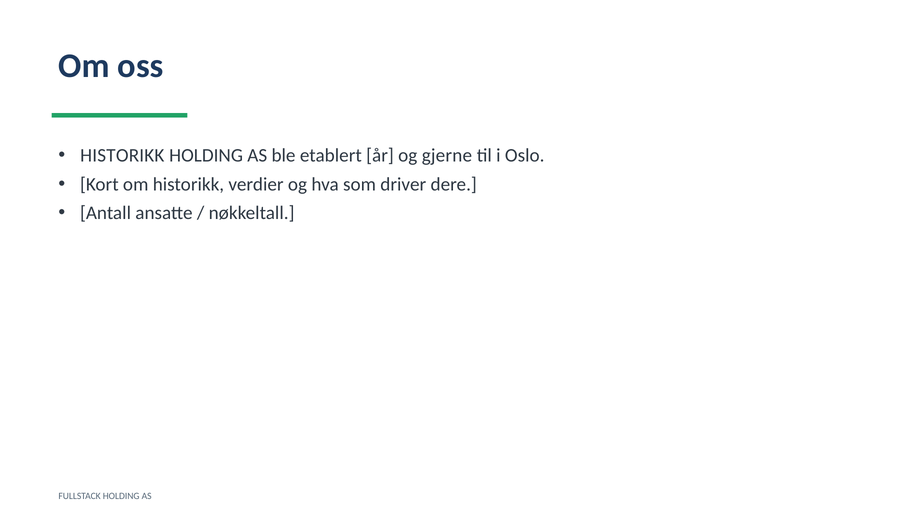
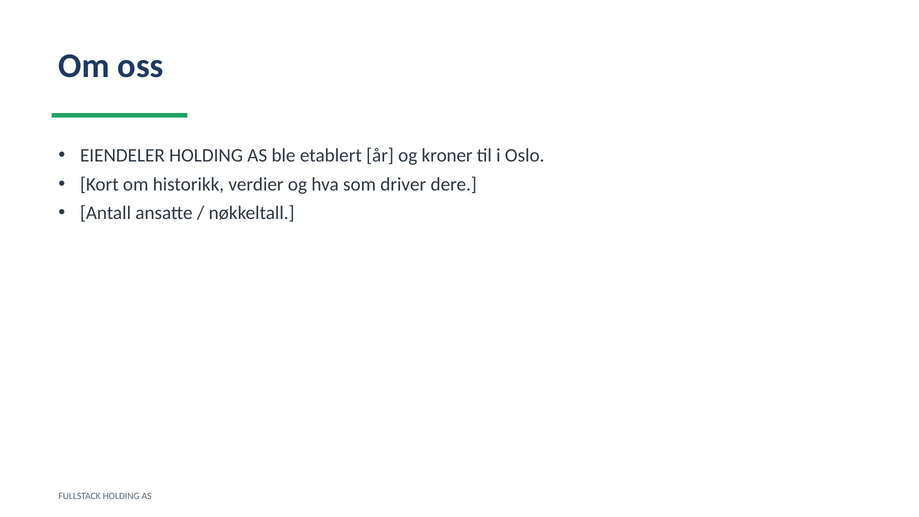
HISTORIKK: HISTORIKK -> EIENDELER (122, 156)
gjerne: gjerne -> kroner (447, 156)
